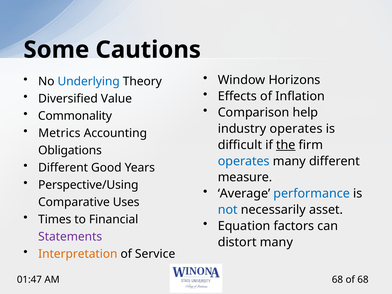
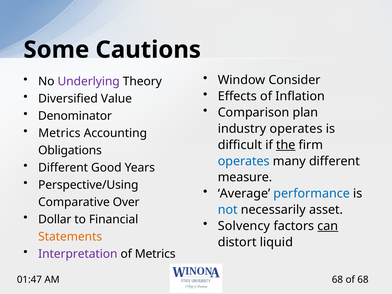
Horizons: Horizons -> Consider (295, 80)
Underlying colour: blue -> purple (89, 81)
help: help -> plan (305, 113)
Commonality: Commonality -> Denominator (75, 116)
Uses: Uses -> Over (126, 202)
Times: Times -> Dollar (55, 219)
Equation: Equation -> Solvency (244, 226)
can underline: none -> present (328, 226)
Statements colour: purple -> orange (70, 237)
distort many: many -> liquid (276, 242)
Interpretation colour: orange -> purple (78, 254)
of Service: Service -> Metrics (155, 254)
